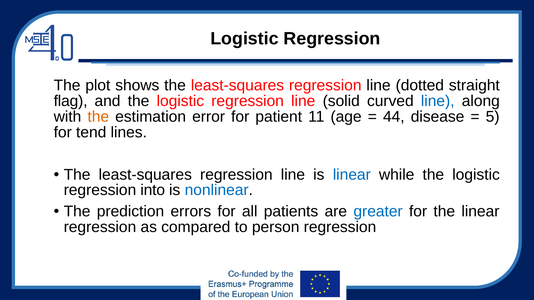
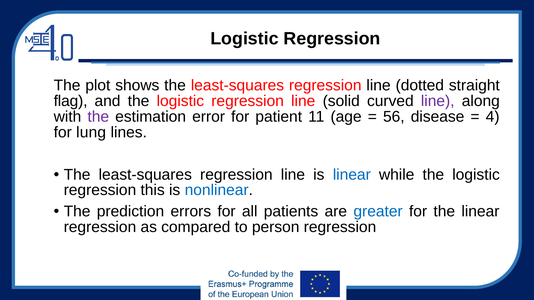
line colour: blue -> purple (438, 101)
the colour: orange -> purple (98, 117)
44: 44 -> 56 (394, 117)
5: 5 -> 4 (493, 117)
tend: tend -> lung (91, 132)
into: into -> this (153, 190)
